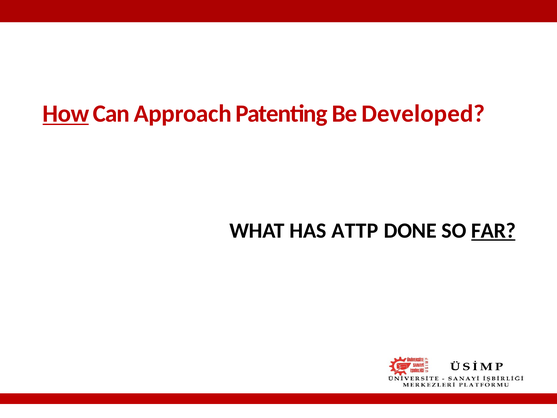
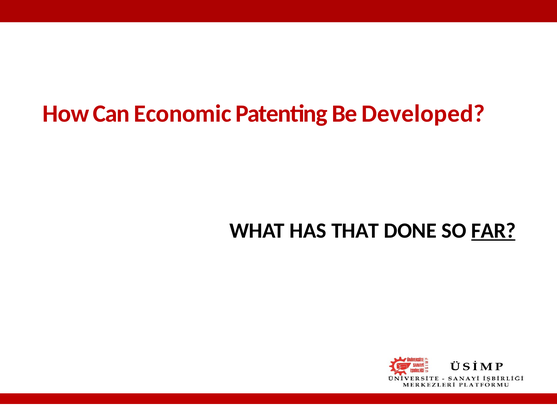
How underline: present -> none (66, 114)
Approach: Approach -> Economic (183, 114)
ATTP: ATTP -> THAT (355, 231)
